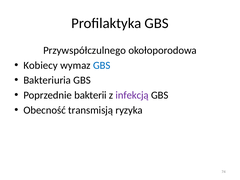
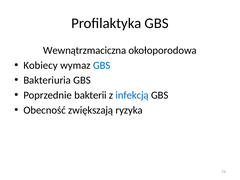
Przywspółczulnego: Przywspółczulnego -> Wewnątrzmaciczna (85, 50)
infekcją colour: purple -> blue (132, 95)
transmisją: transmisją -> zwiększają (91, 110)
